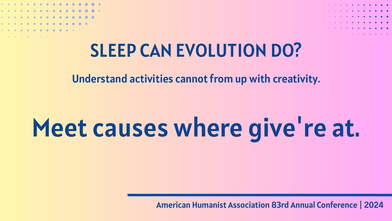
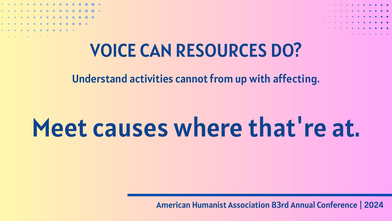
SLEEP: SLEEP -> VOICE (113, 51)
EVOLUTION: EVOLUTION -> RESOURCES (221, 51)
creativity: creativity -> affecting (296, 79)
give're: give're -> that're (288, 128)
